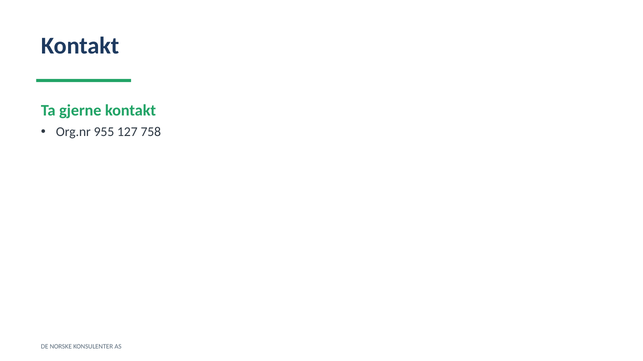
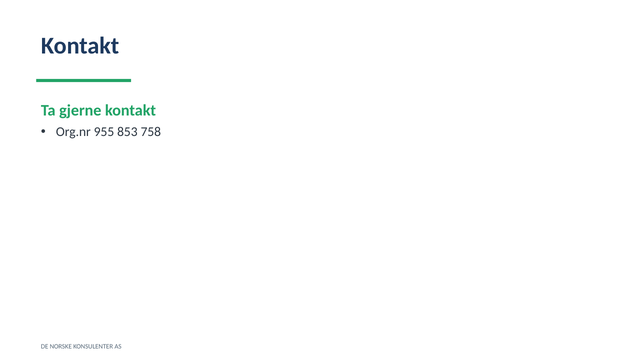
127: 127 -> 853 (127, 132)
